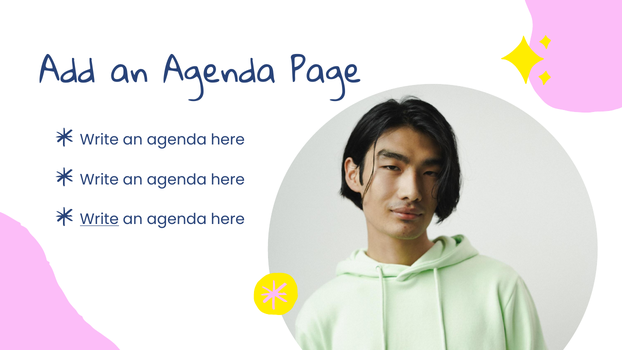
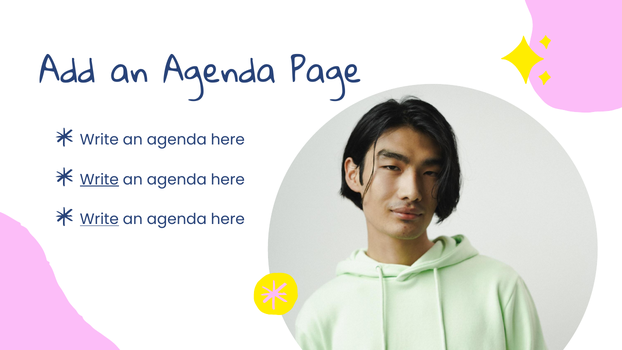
Write underline: none -> present (99, 180)
